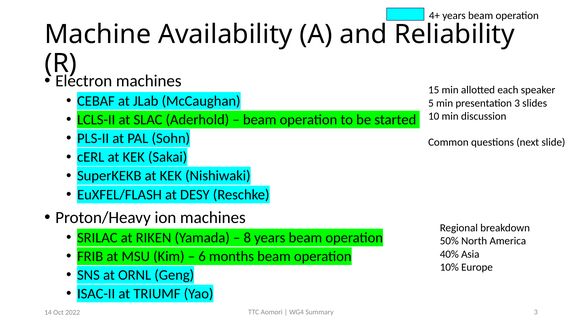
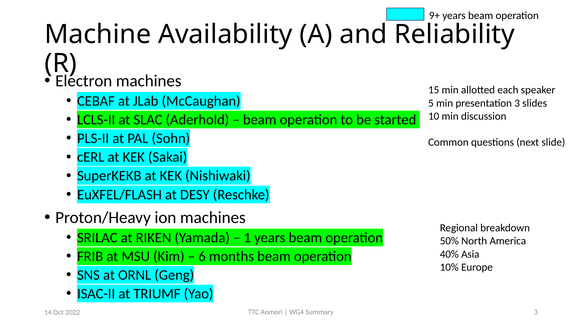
4+: 4+ -> 9+ (434, 15)
8: 8 -> 1 (247, 238)
